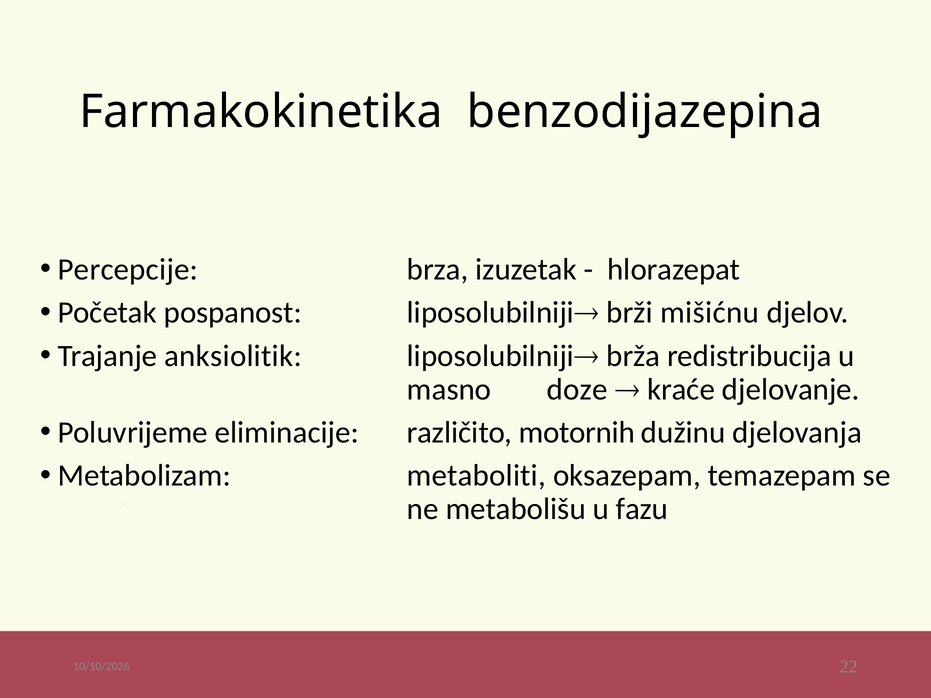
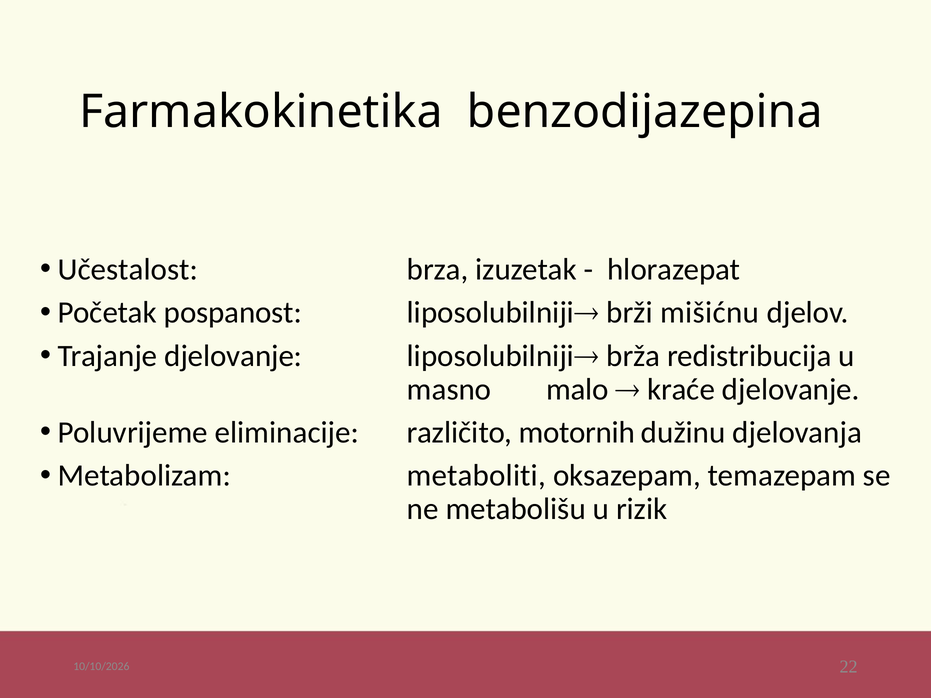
Percepcije: Percepcije -> Učestalost (128, 269)
Trajanje anksiolitik: anksiolitik -> djelovanje (233, 356)
doze: doze -> malo (578, 389)
fazu: fazu -> rizik (642, 509)
